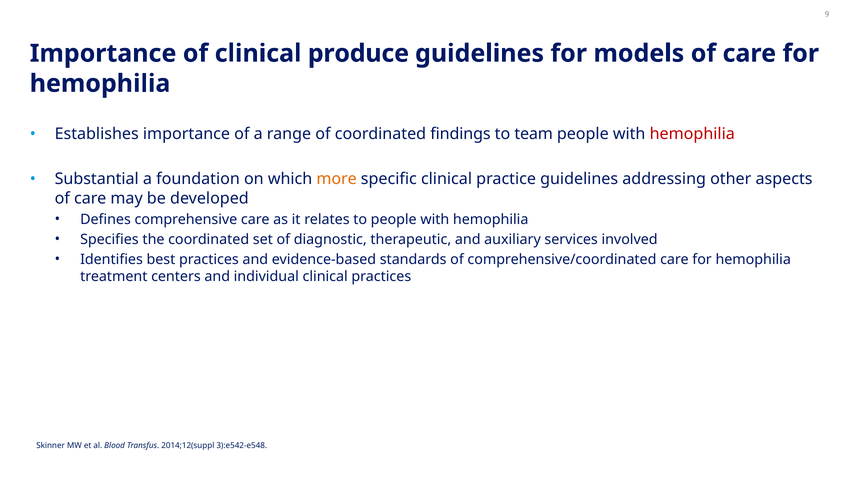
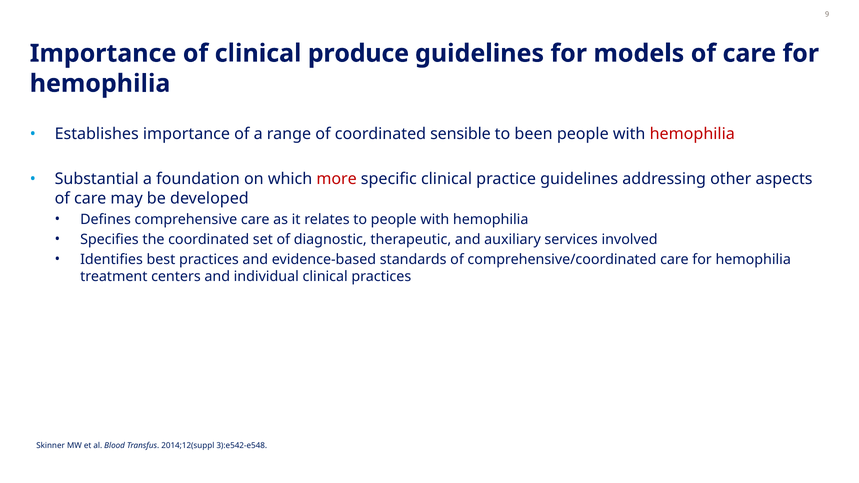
findings: findings -> sensible (460, 134)
team: team -> been (534, 134)
more colour: orange -> red (337, 179)
